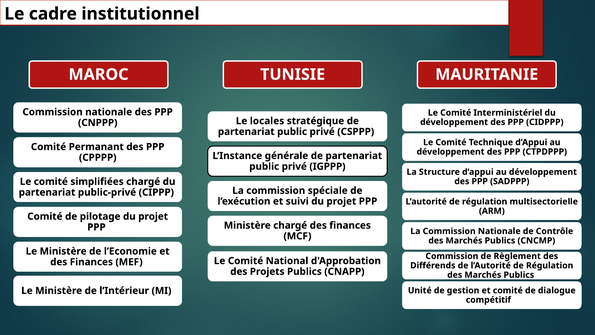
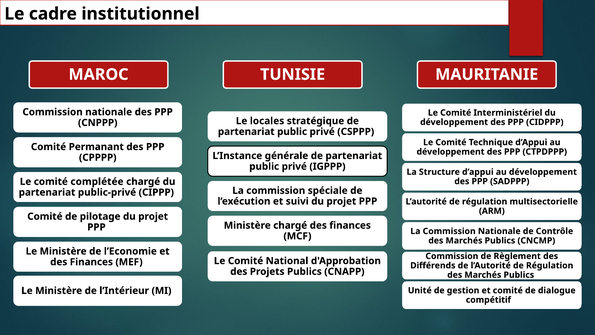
simplifiées: simplifiées -> complétée (97, 181)
